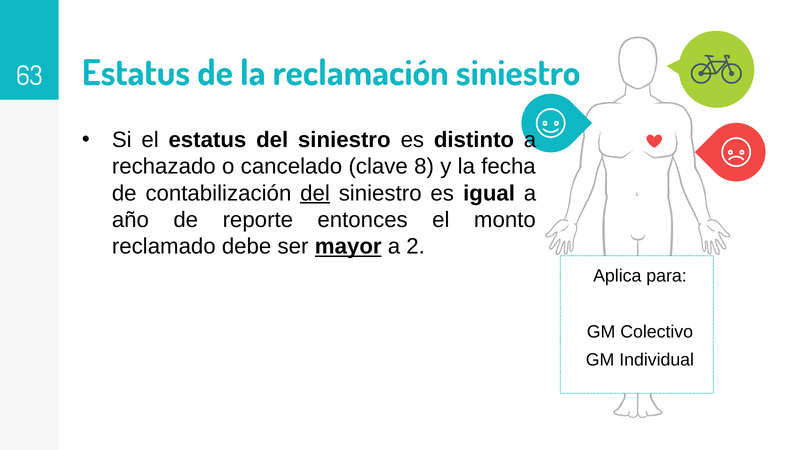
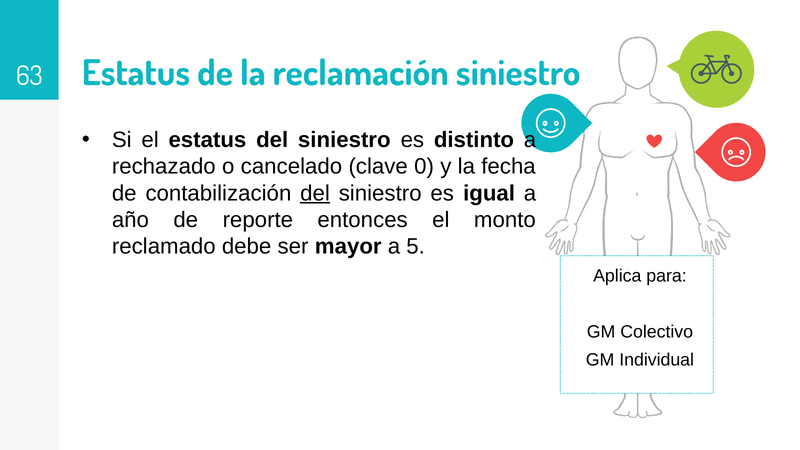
8: 8 -> 0 (424, 167)
mayor underline: present -> none (348, 247)
2: 2 -> 5 (416, 247)
